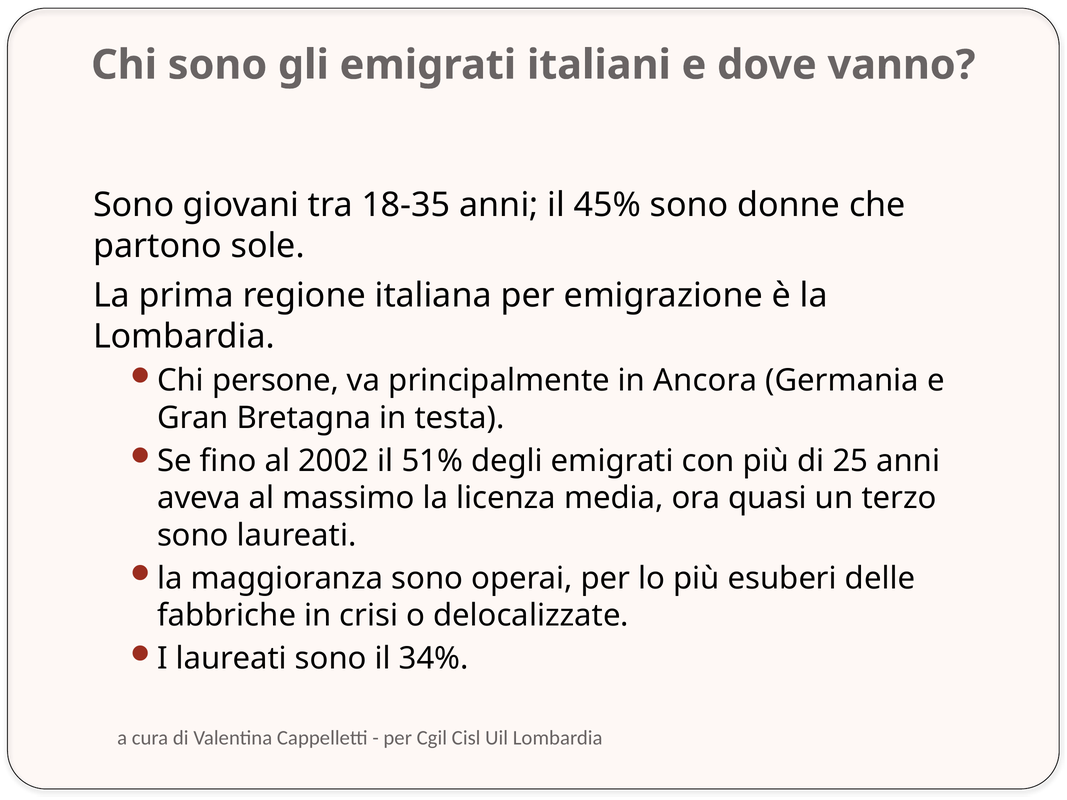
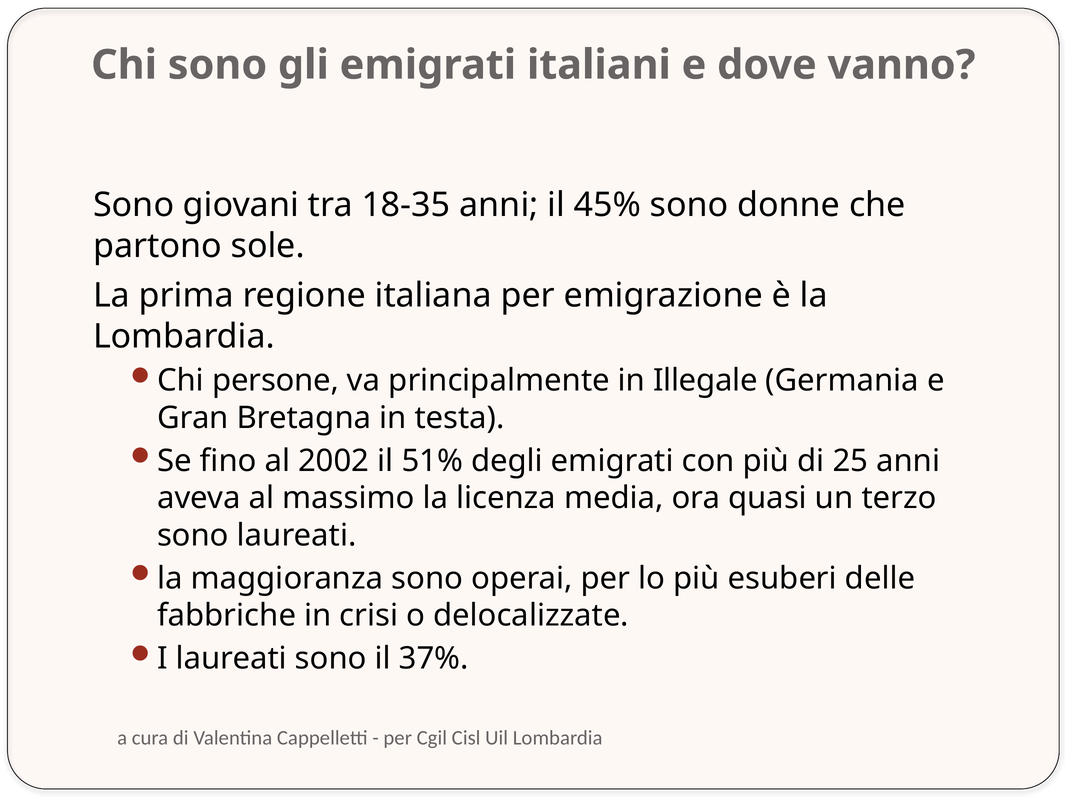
Ancora: Ancora -> Illegale (705, 381)
34%: 34% -> 37% (434, 659)
